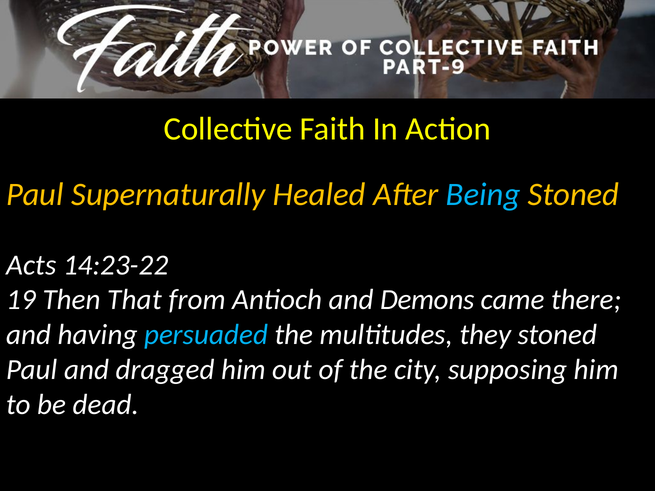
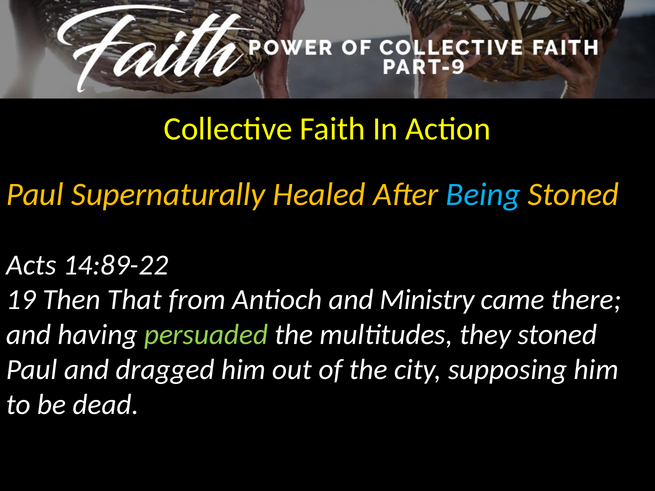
14:23-22: 14:23-22 -> 14:89-22 (116, 265)
Demons: Demons -> Ministry (427, 300)
persuaded colour: light blue -> light green (206, 335)
